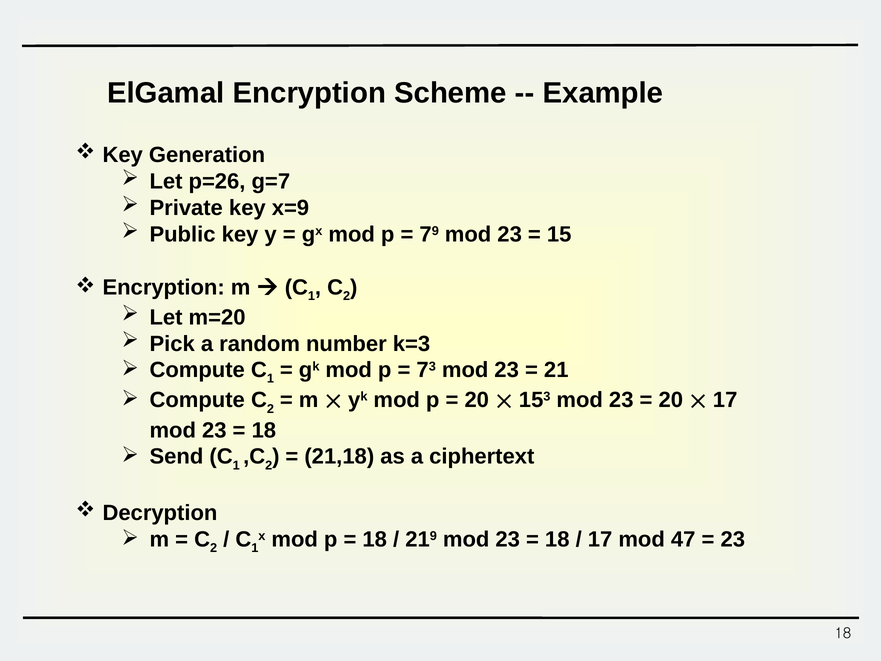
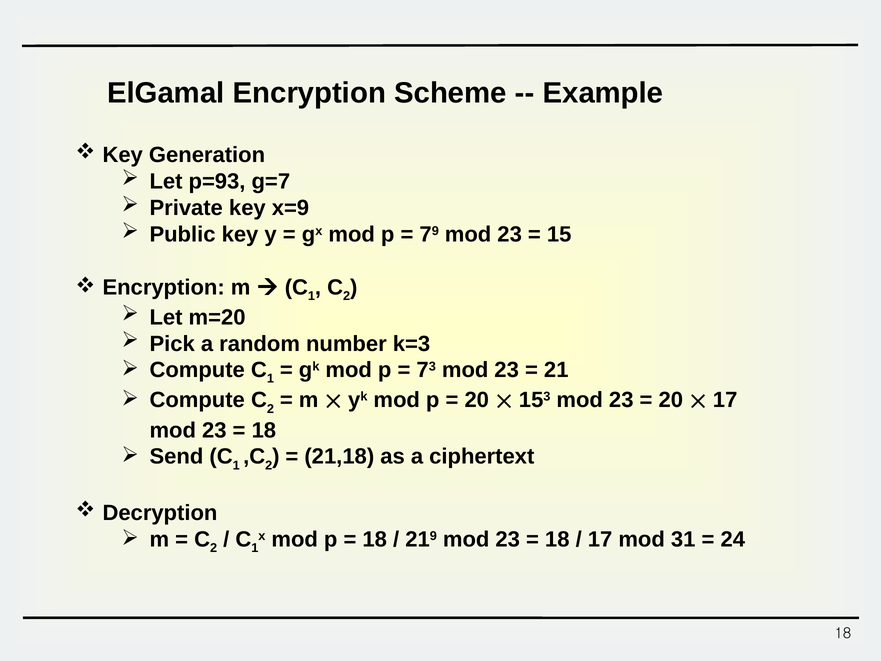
p=26: p=26 -> p=93 (217, 181)
47: 47 -> 31 (683, 539)
23: 23 -> 24 (733, 539)
